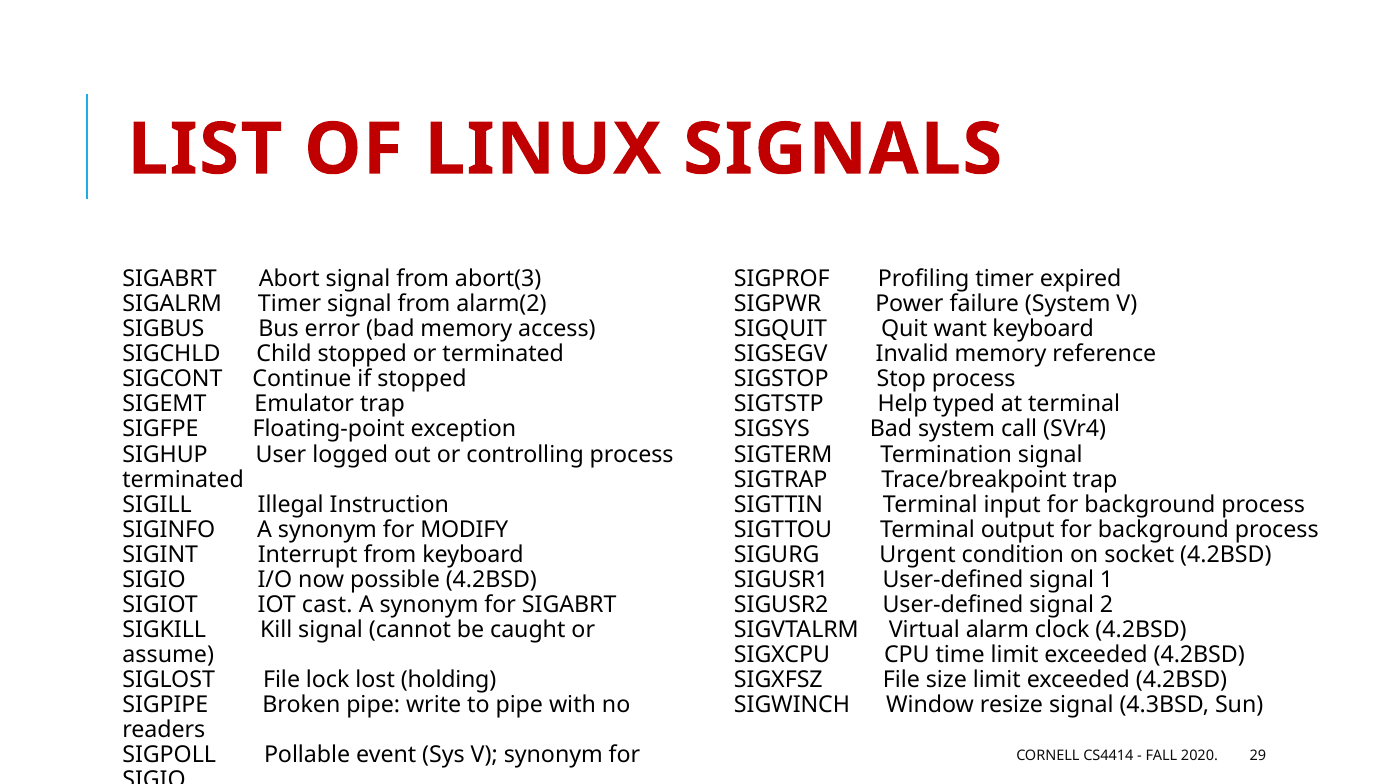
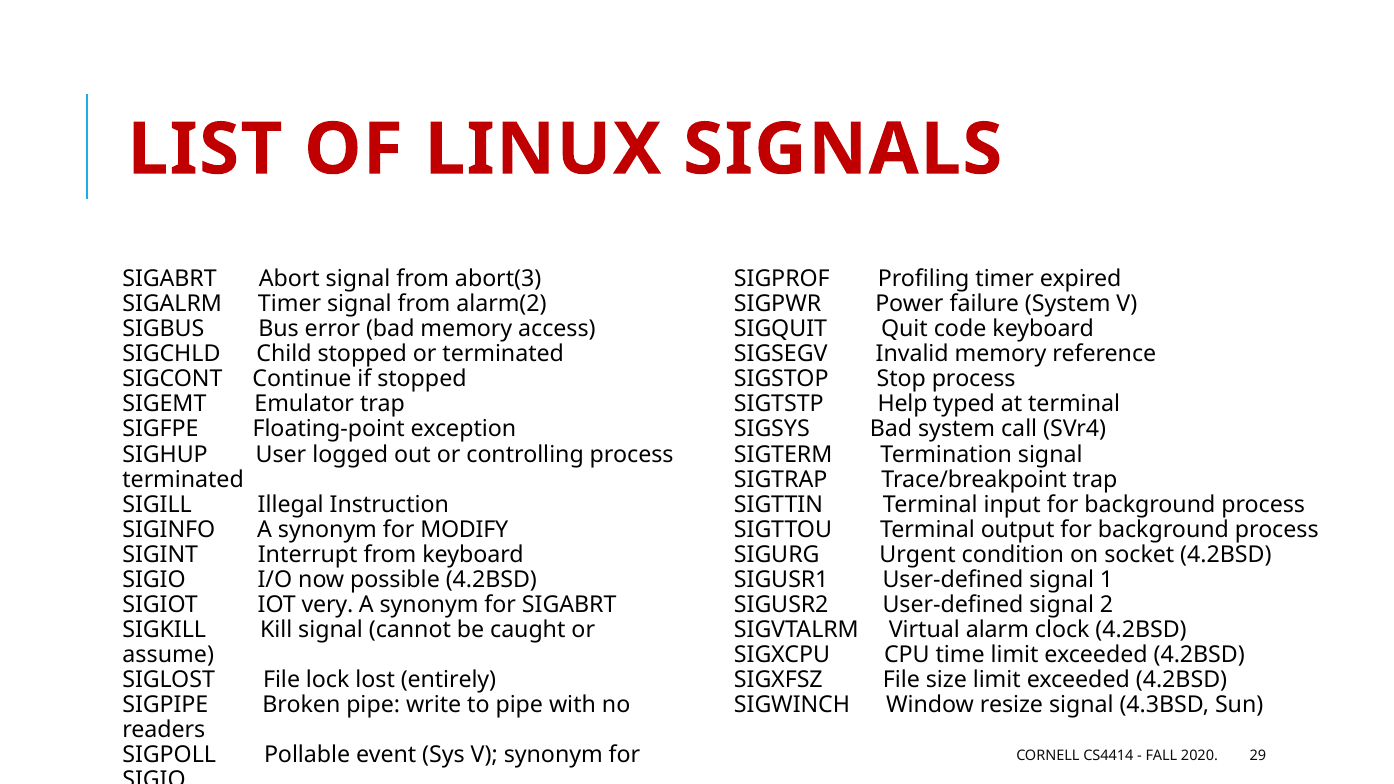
want: want -> code (960, 329)
cast: cast -> very (327, 605)
holding: holding -> entirely (448, 680)
